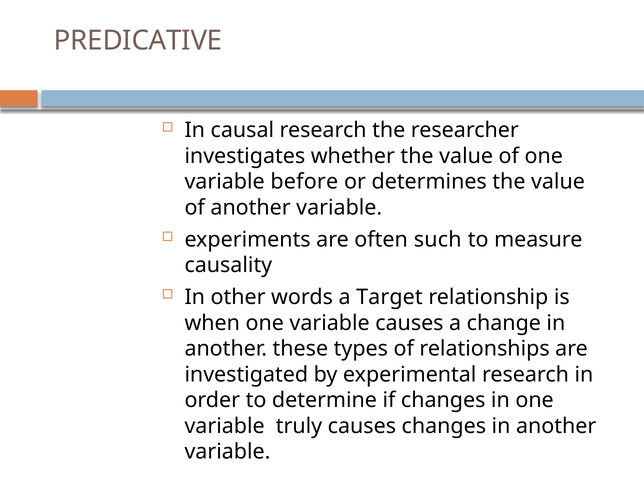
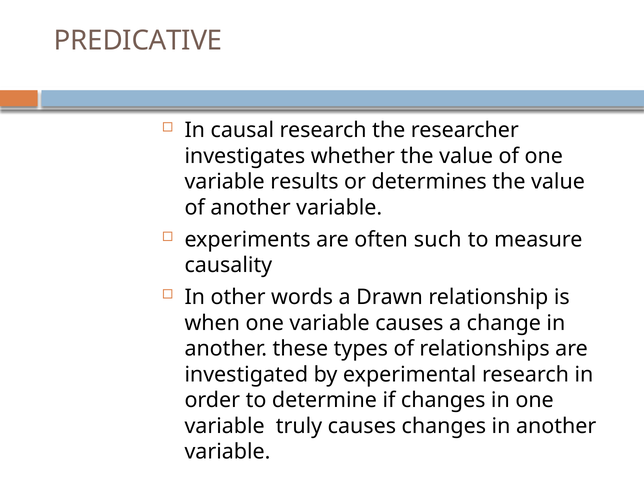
before: before -> results (304, 182)
Target: Target -> Drawn (389, 297)
